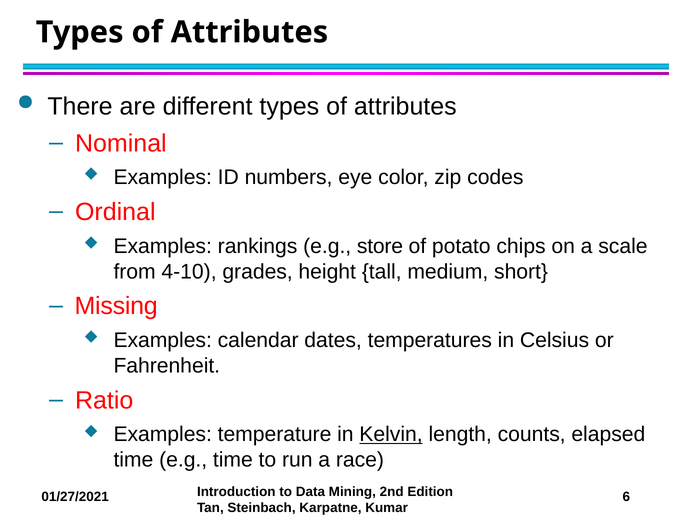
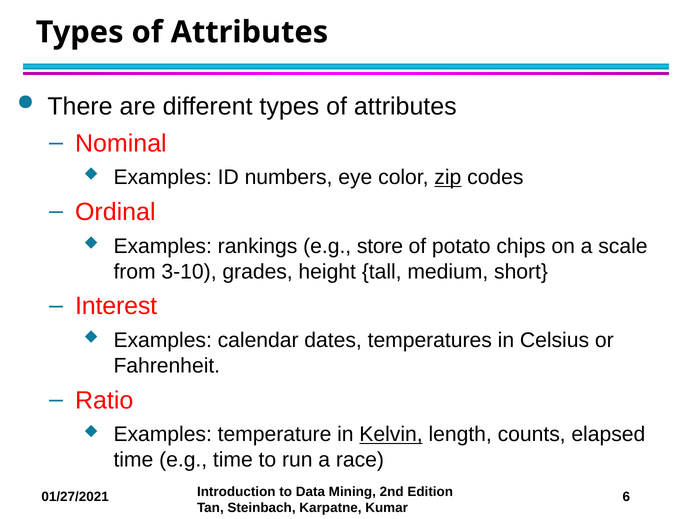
zip underline: none -> present (448, 177)
4-10: 4-10 -> 3-10 (189, 272)
Missing: Missing -> Interest (116, 306)
